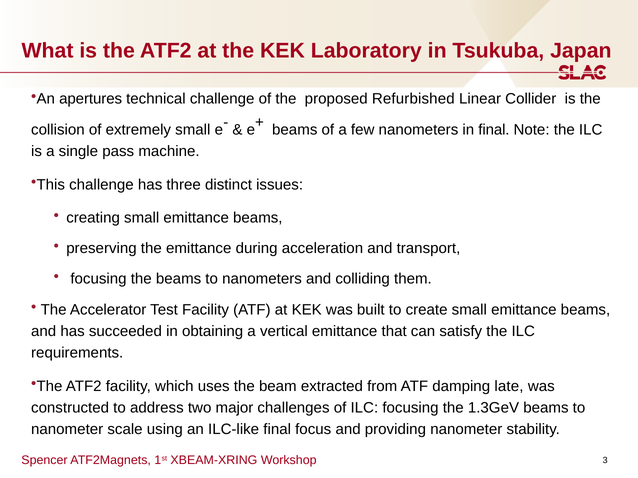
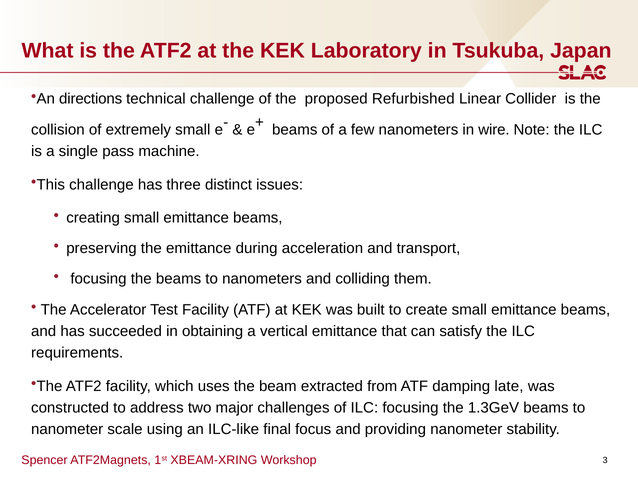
apertures: apertures -> directions (91, 99)
in final: final -> wire (494, 130)
